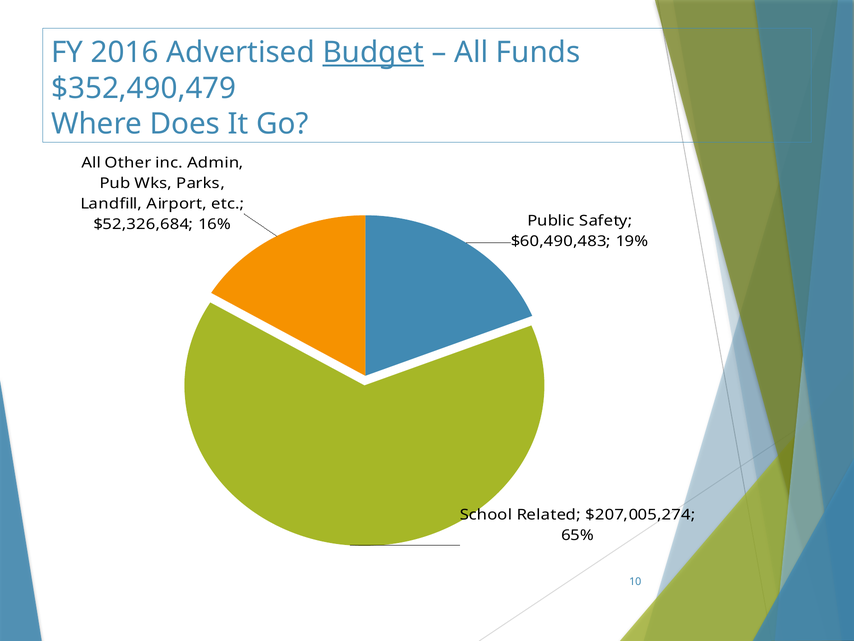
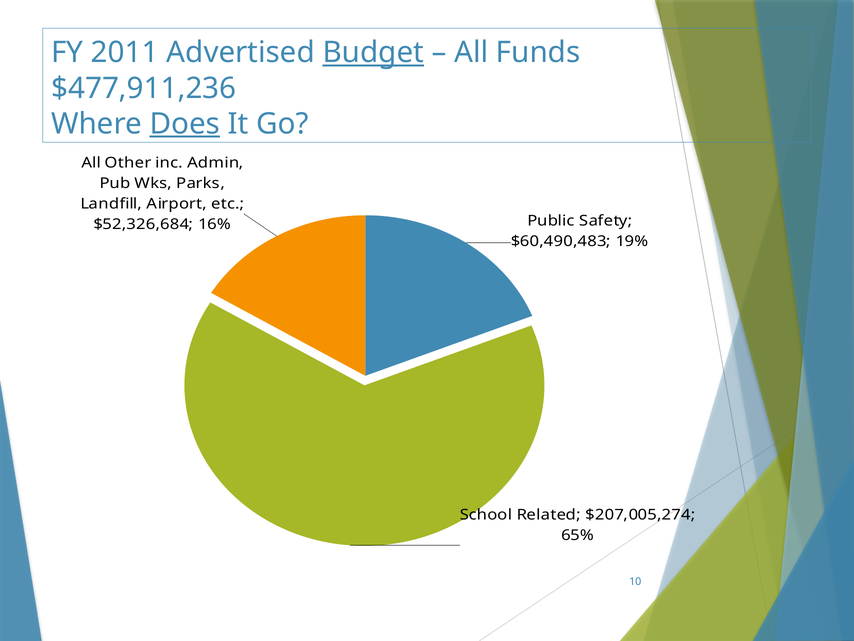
2016: 2016 -> 2011 (125, 53)
$352,490,479: $352,490,479 -> $477,911,236 (144, 88)
Does underline: none -> present (185, 124)
